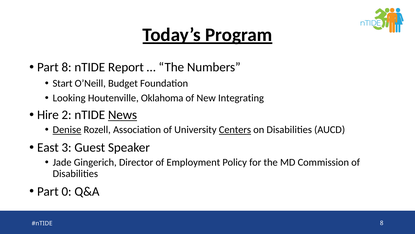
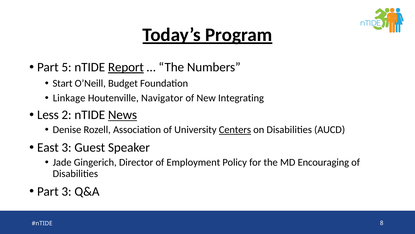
Part 8: 8 -> 5 (67, 67)
Report underline: none -> present (126, 67)
Looking: Looking -> Linkage (69, 98)
Oklahoma: Oklahoma -> Navigator (162, 98)
Hire: Hire -> Less (48, 115)
Denise underline: present -> none (67, 130)
Commission: Commission -> Encouraging (323, 162)
Part 0: 0 -> 3 (67, 191)
